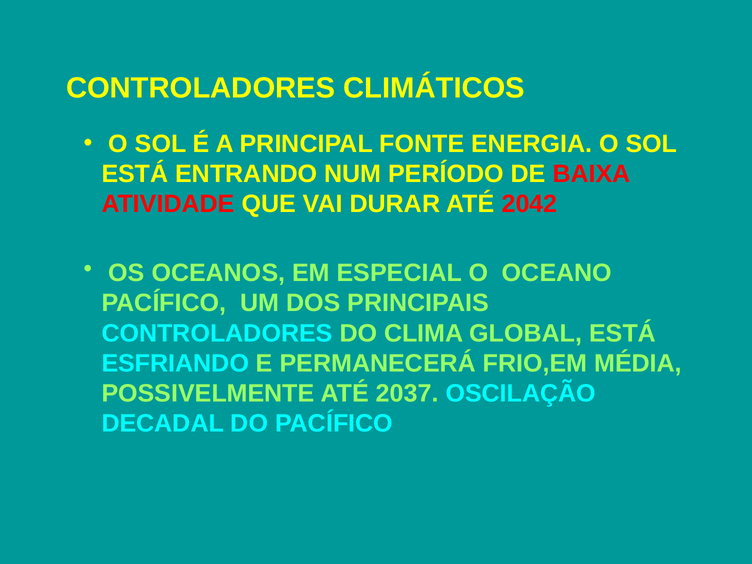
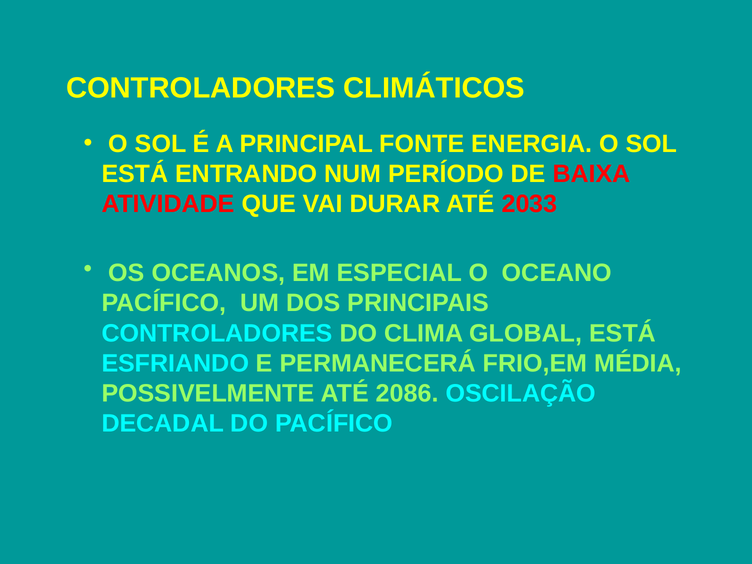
2042: 2042 -> 2033 (529, 204)
2037: 2037 -> 2086 (407, 393)
